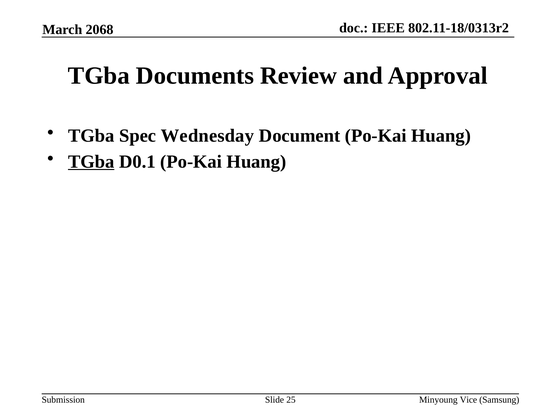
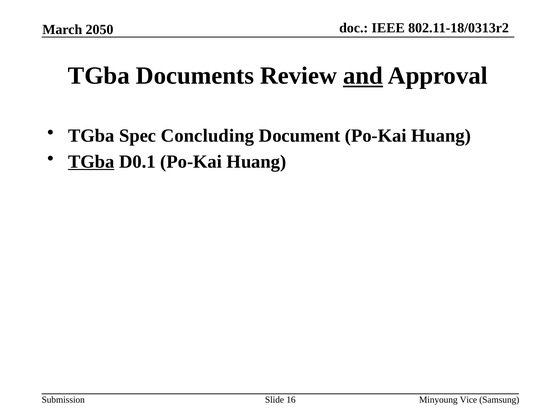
2068: 2068 -> 2050 (100, 30)
and underline: none -> present (363, 76)
Wednesday: Wednesday -> Concluding (207, 136)
25: 25 -> 16 (291, 400)
